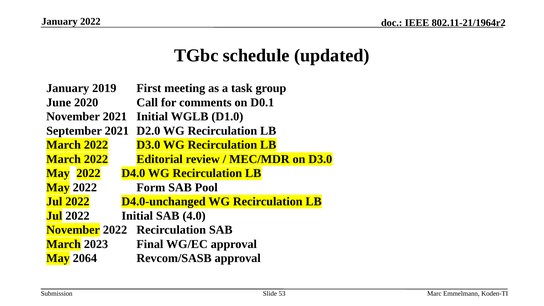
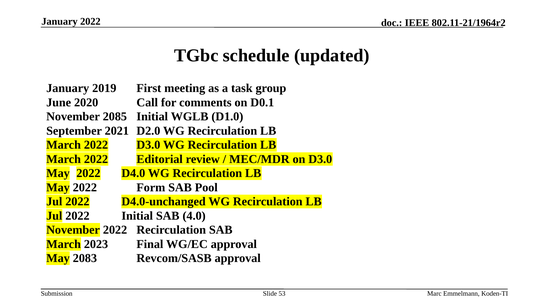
November 2021: 2021 -> 2085 (115, 117)
2064: 2064 -> 2083 (85, 258)
